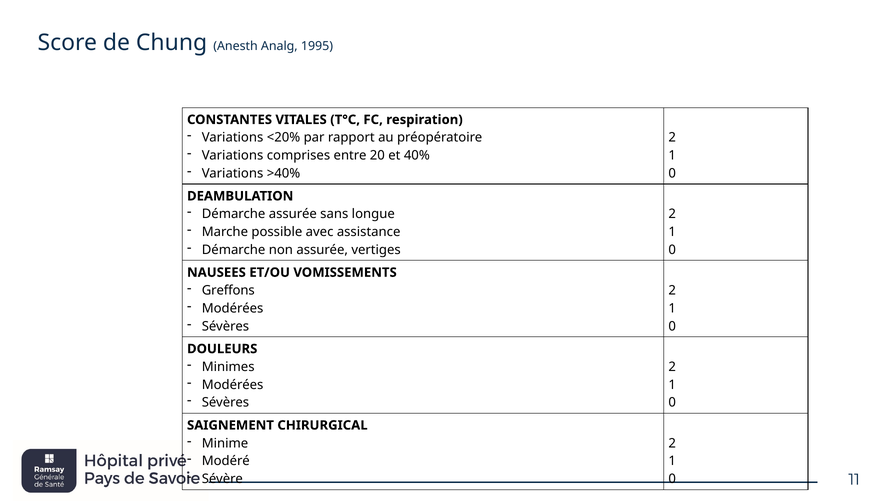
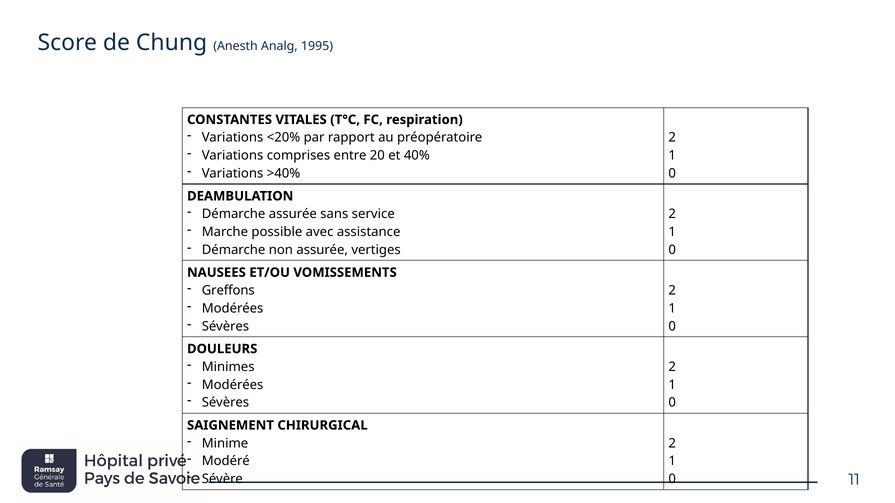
longue: longue -> service (373, 214)
